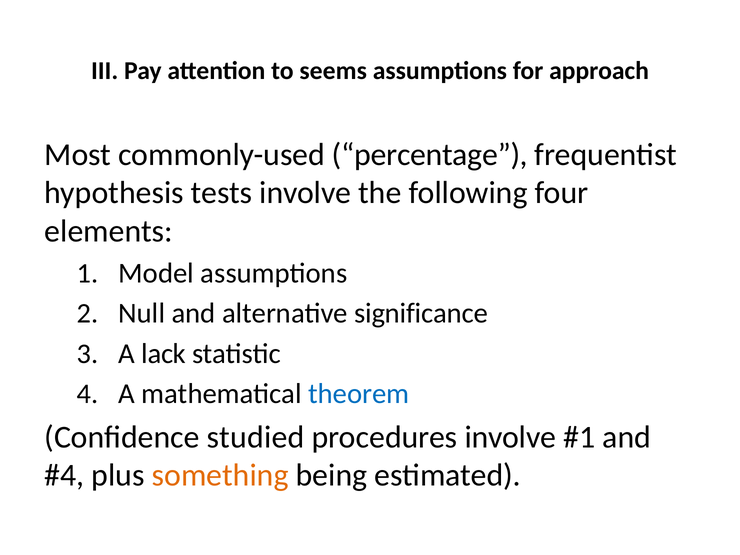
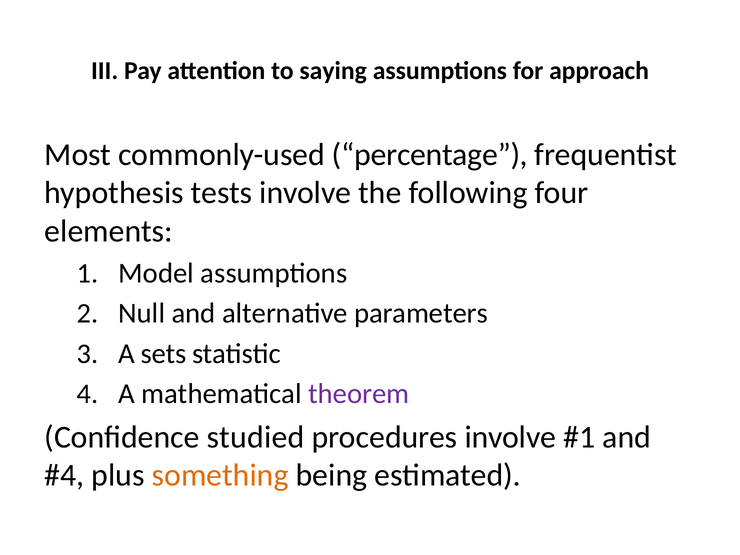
seems: seems -> saying (333, 71)
significance: significance -> parameters (421, 313)
lack: lack -> sets (164, 354)
theorem colour: blue -> purple (359, 394)
